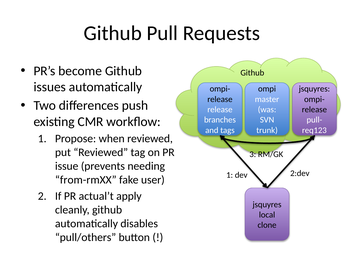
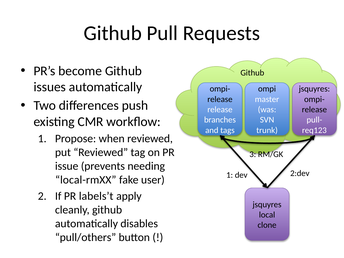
from-rmXX: from-rmXX -> local-rmXX (86, 180)
actual’t: actual’t -> labels’t (96, 196)
